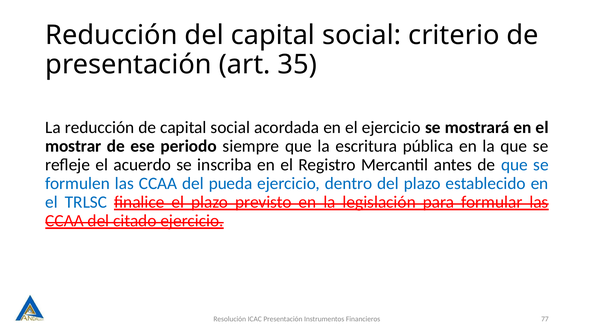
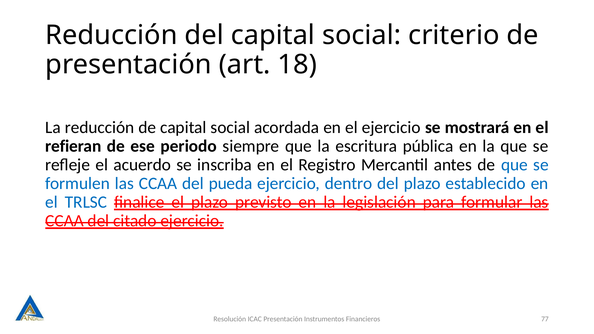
35: 35 -> 18 (297, 65)
mostrar: mostrar -> refieran (73, 146)
